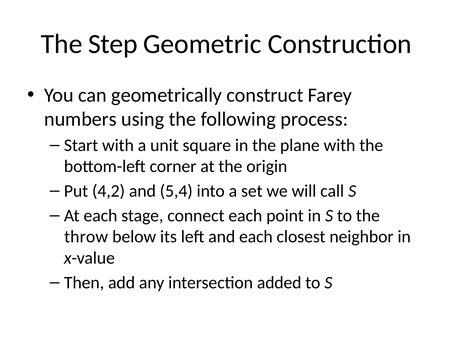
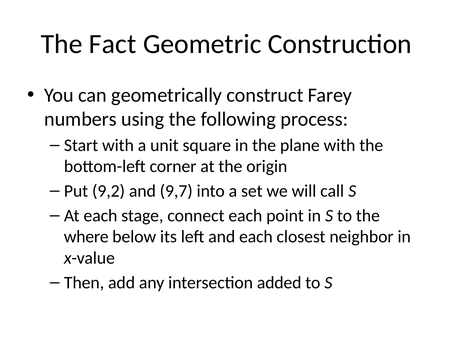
Step: Step -> Fact (113, 44)
4,2: 4,2 -> 9,2 (109, 191)
5,4: 5,4 -> 9,7 (176, 191)
throw: throw -> where (86, 237)
